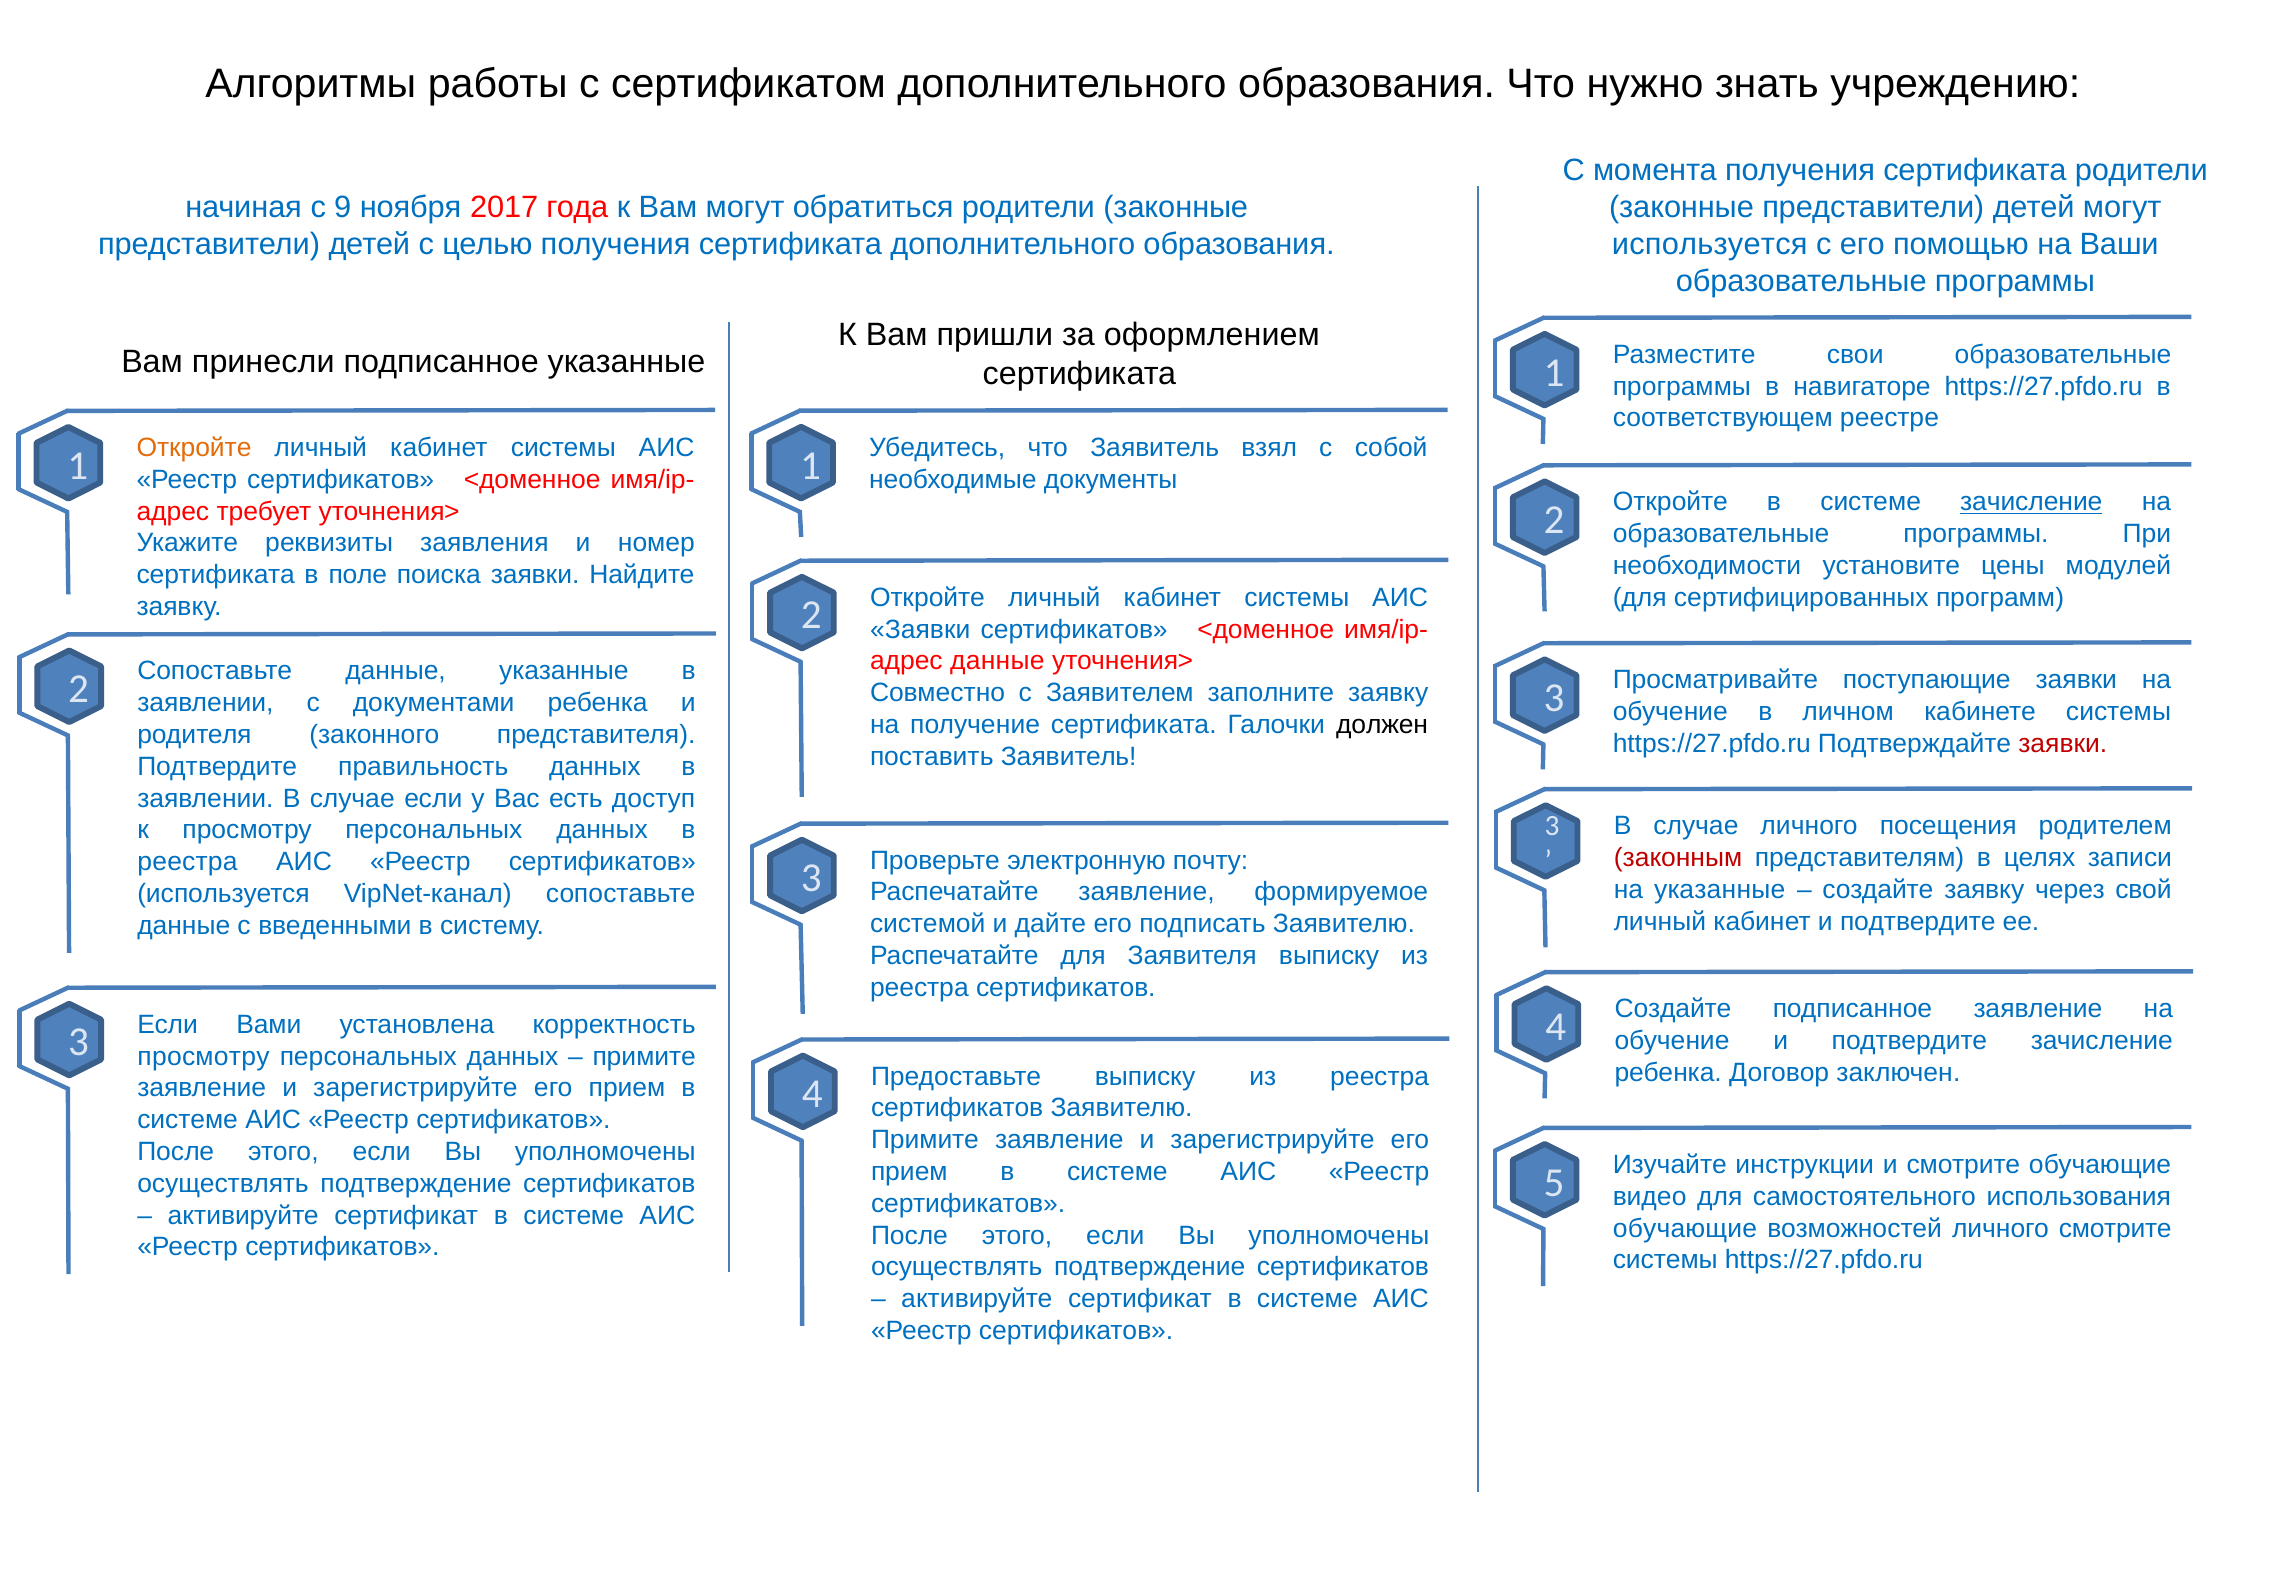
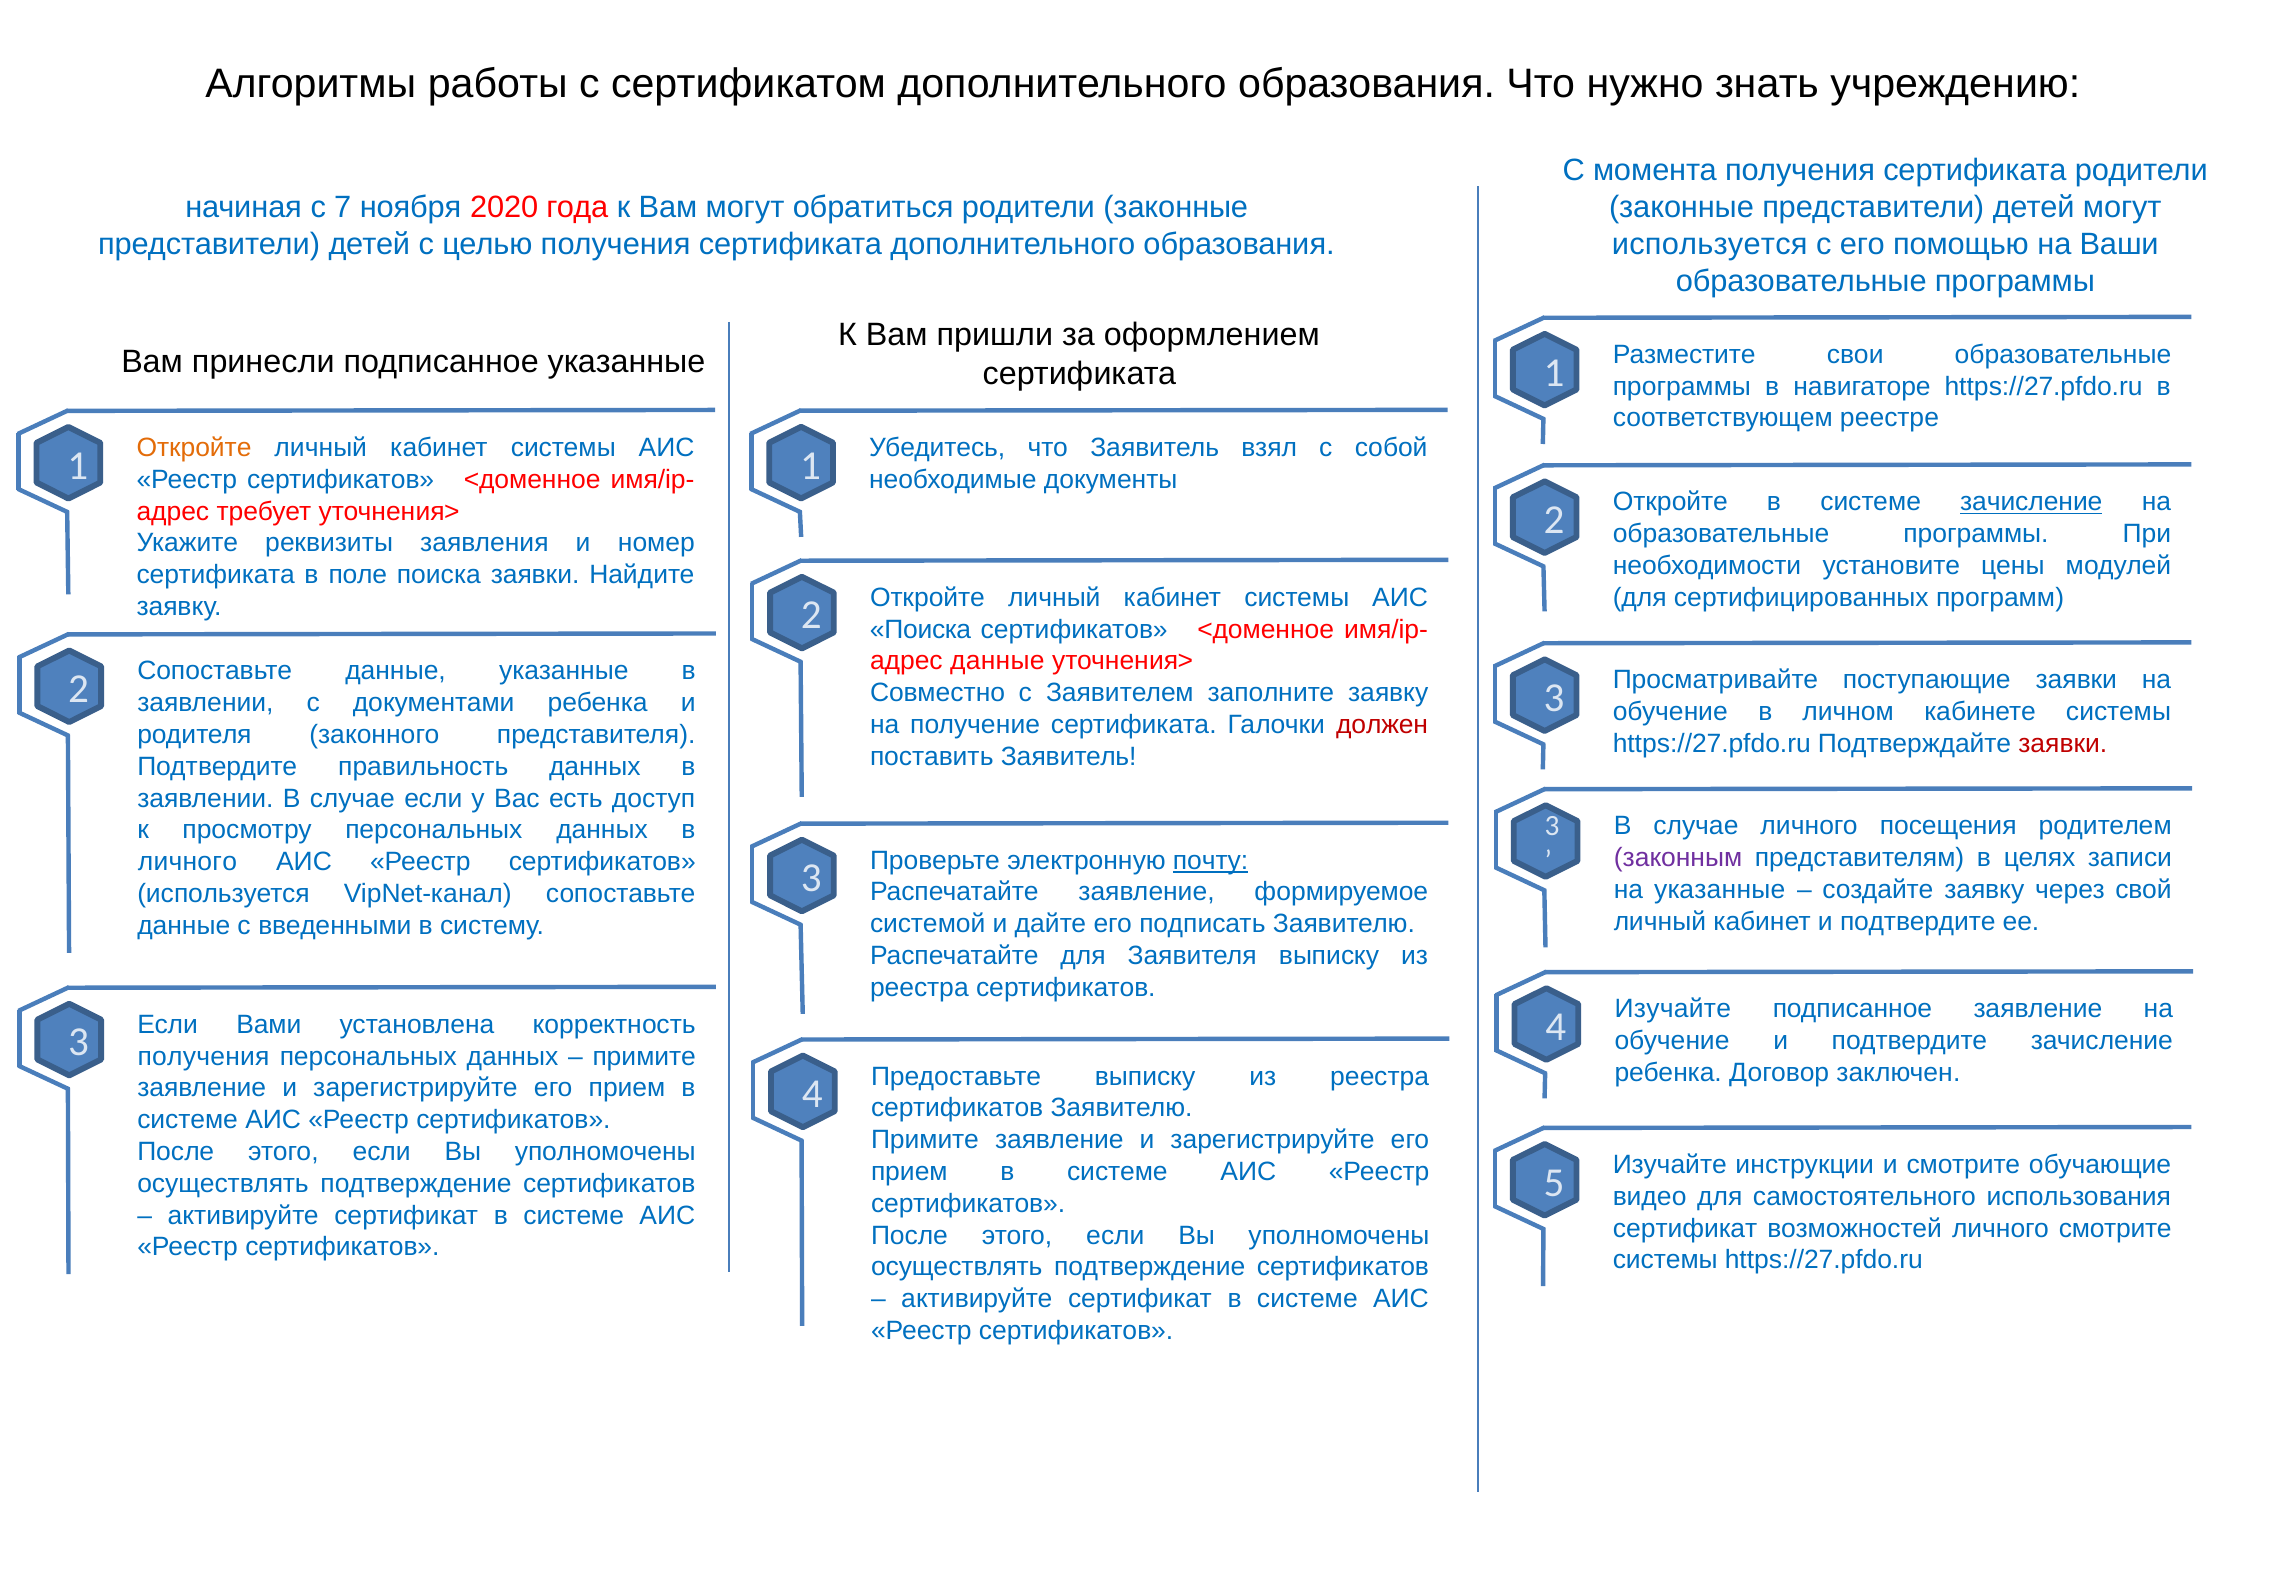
9: 9 -> 7 (343, 208)
2017: 2017 -> 2020 (504, 208)
Заявки: Заявки -> Поиска (920, 629)
должен colour: black -> red (1382, 724)
законным colour: red -> purple (1678, 858)
почту underline: none -> present (1211, 860)
реестра: реестра -> личного (187, 862)
Создайте: Создайте -> Изучайте (1673, 1009)
просмотру: просмотру -> получения (203, 1056)
обучающие: обучающие -> сертификат (1685, 1228)
